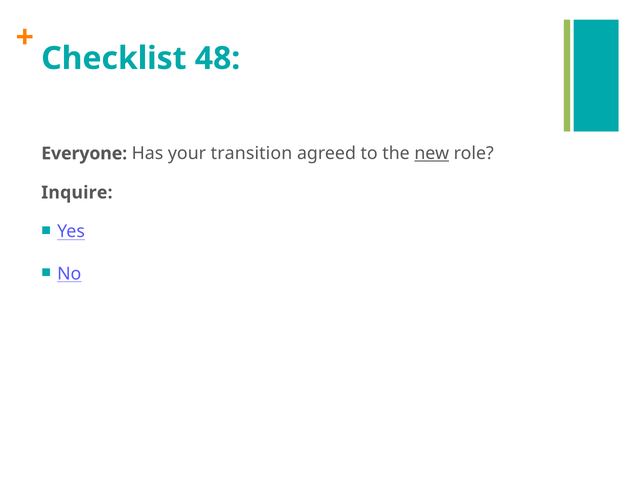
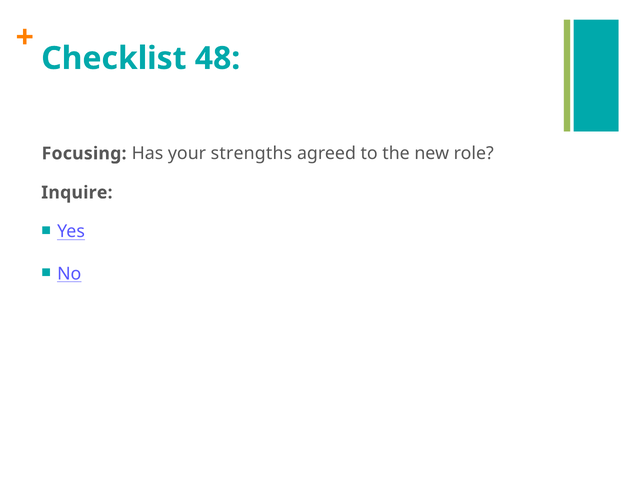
Everyone: Everyone -> Focusing (84, 154)
transition: transition -> strengths (251, 154)
new underline: present -> none (432, 154)
